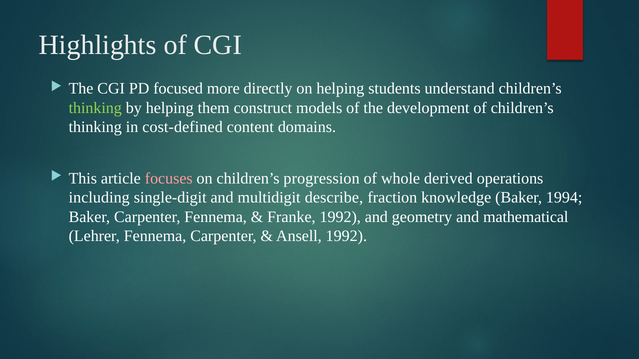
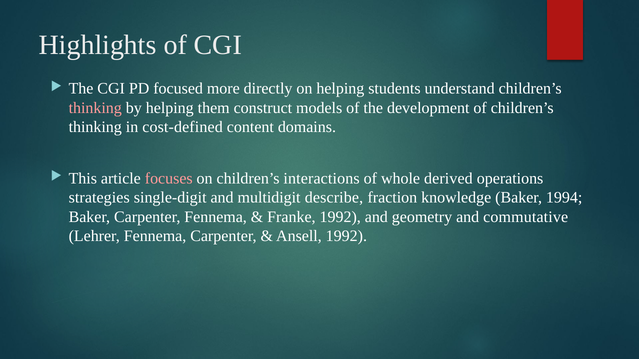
thinking colour: light green -> pink (95, 108)
progression: progression -> interactions (322, 179)
including: including -> strategies (99, 198)
mathematical: mathematical -> commutative (526, 217)
